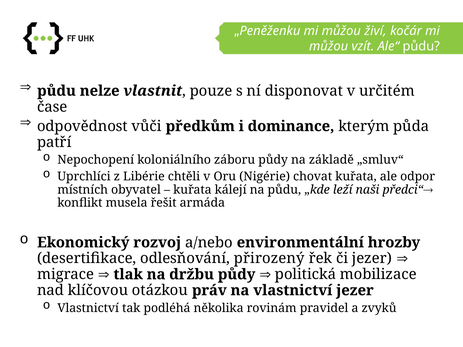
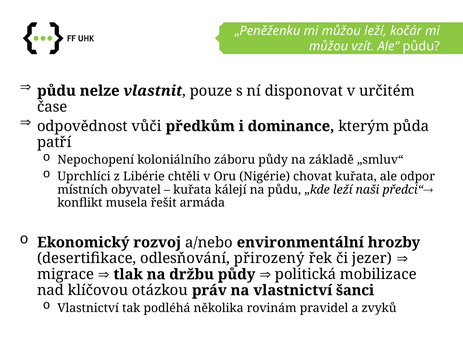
můžou živí: živí -> leží (375, 31)
vlastnictví jezer: jezer -> šanci (355, 291)
